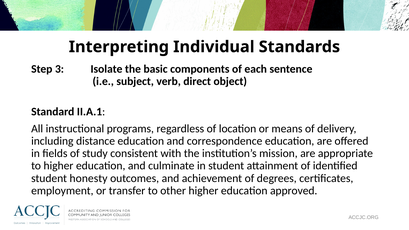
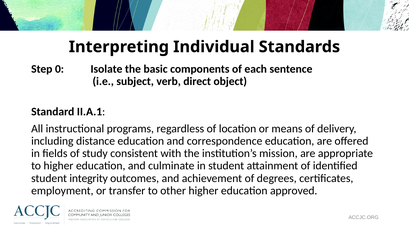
3: 3 -> 0 (59, 69)
honesty: honesty -> integrity (89, 178)
